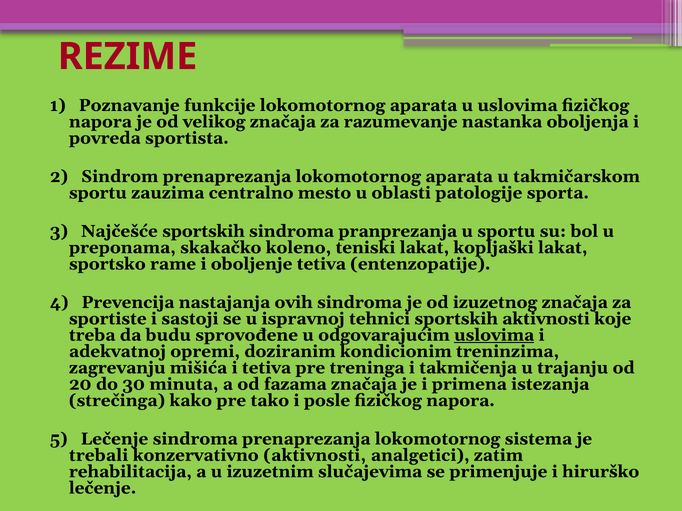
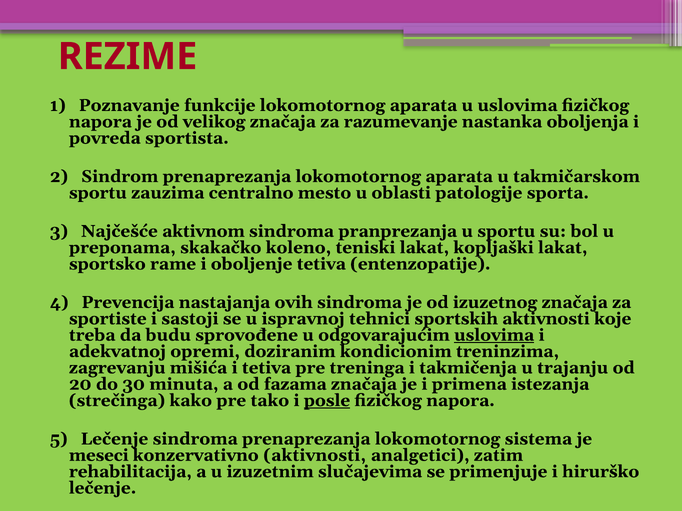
Najčešće sportskih: sportskih -> aktivnom (203, 231)
posle underline: none -> present (327, 401)
trebali: trebali -> meseci (99, 456)
